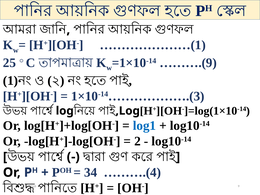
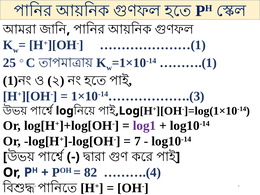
……….(9: ……….(9 -> ……….(1 (188, 63)
log1 colour: blue -> purple (145, 126)
2: 2 -> 7 (137, 141)
34: 34 -> 82 (91, 172)
